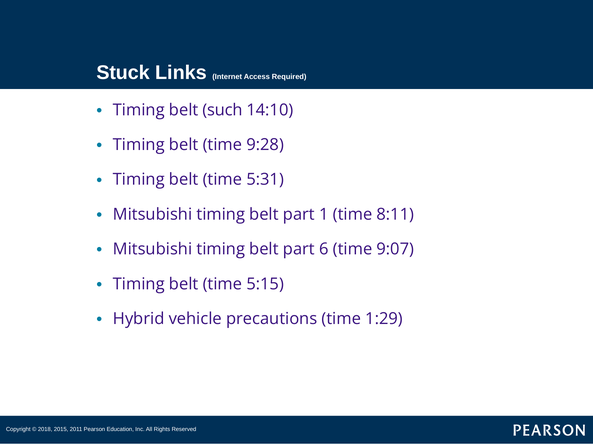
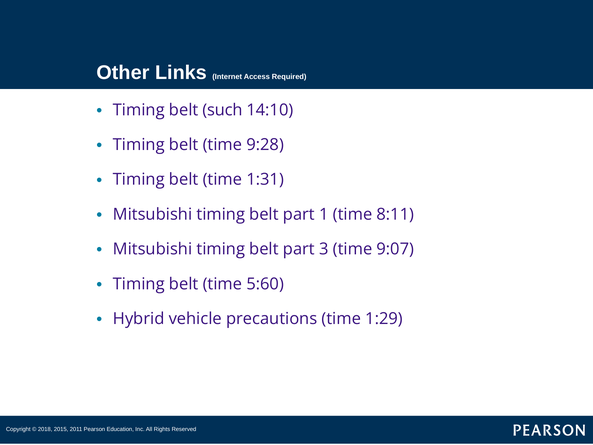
Stuck: Stuck -> Other (123, 73)
5:31: 5:31 -> 1:31 (265, 179)
6: 6 -> 3 (324, 249)
5:15: 5:15 -> 5:60 (265, 284)
